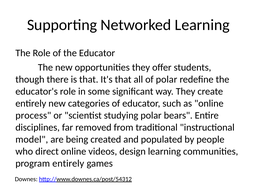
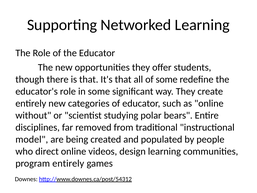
of polar: polar -> some (167, 79)
process: process -> without (33, 115)
